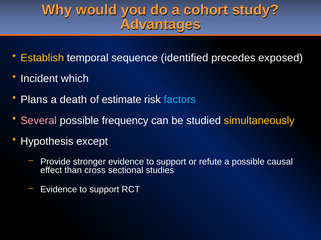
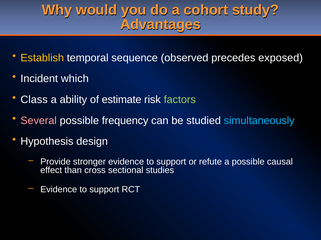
identified: identified -> observed (185, 58)
Plans: Plans -> Class (34, 100)
death: death -> ability (73, 100)
factors colour: light blue -> light green (180, 100)
simultaneously colour: yellow -> light blue (259, 121)
except: except -> design (92, 142)
